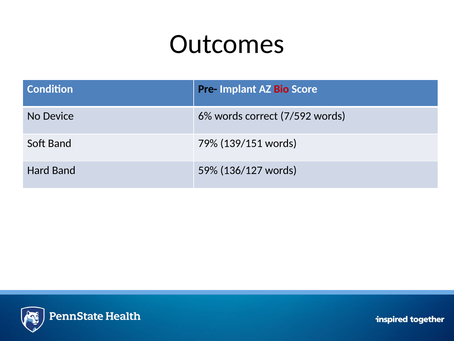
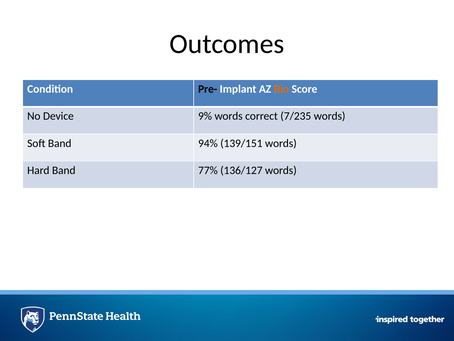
Bio colour: red -> orange (281, 89)
6%: 6% -> 9% (205, 116)
7/592: 7/592 -> 7/235 (296, 116)
79%: 79% -> 94% (208, 143)
59%: 59% -> 77% (208, 170)
